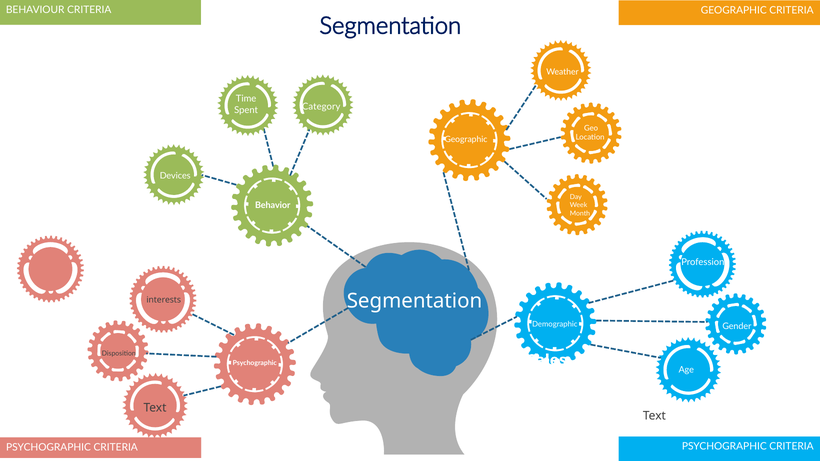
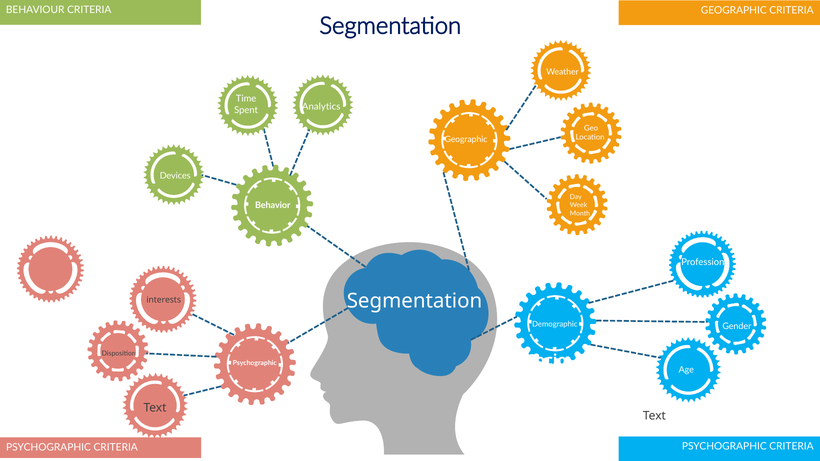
Category: Category -> Analytics (321, 107)
Psychographic Sales: Sales -> Socio (547, 360)
